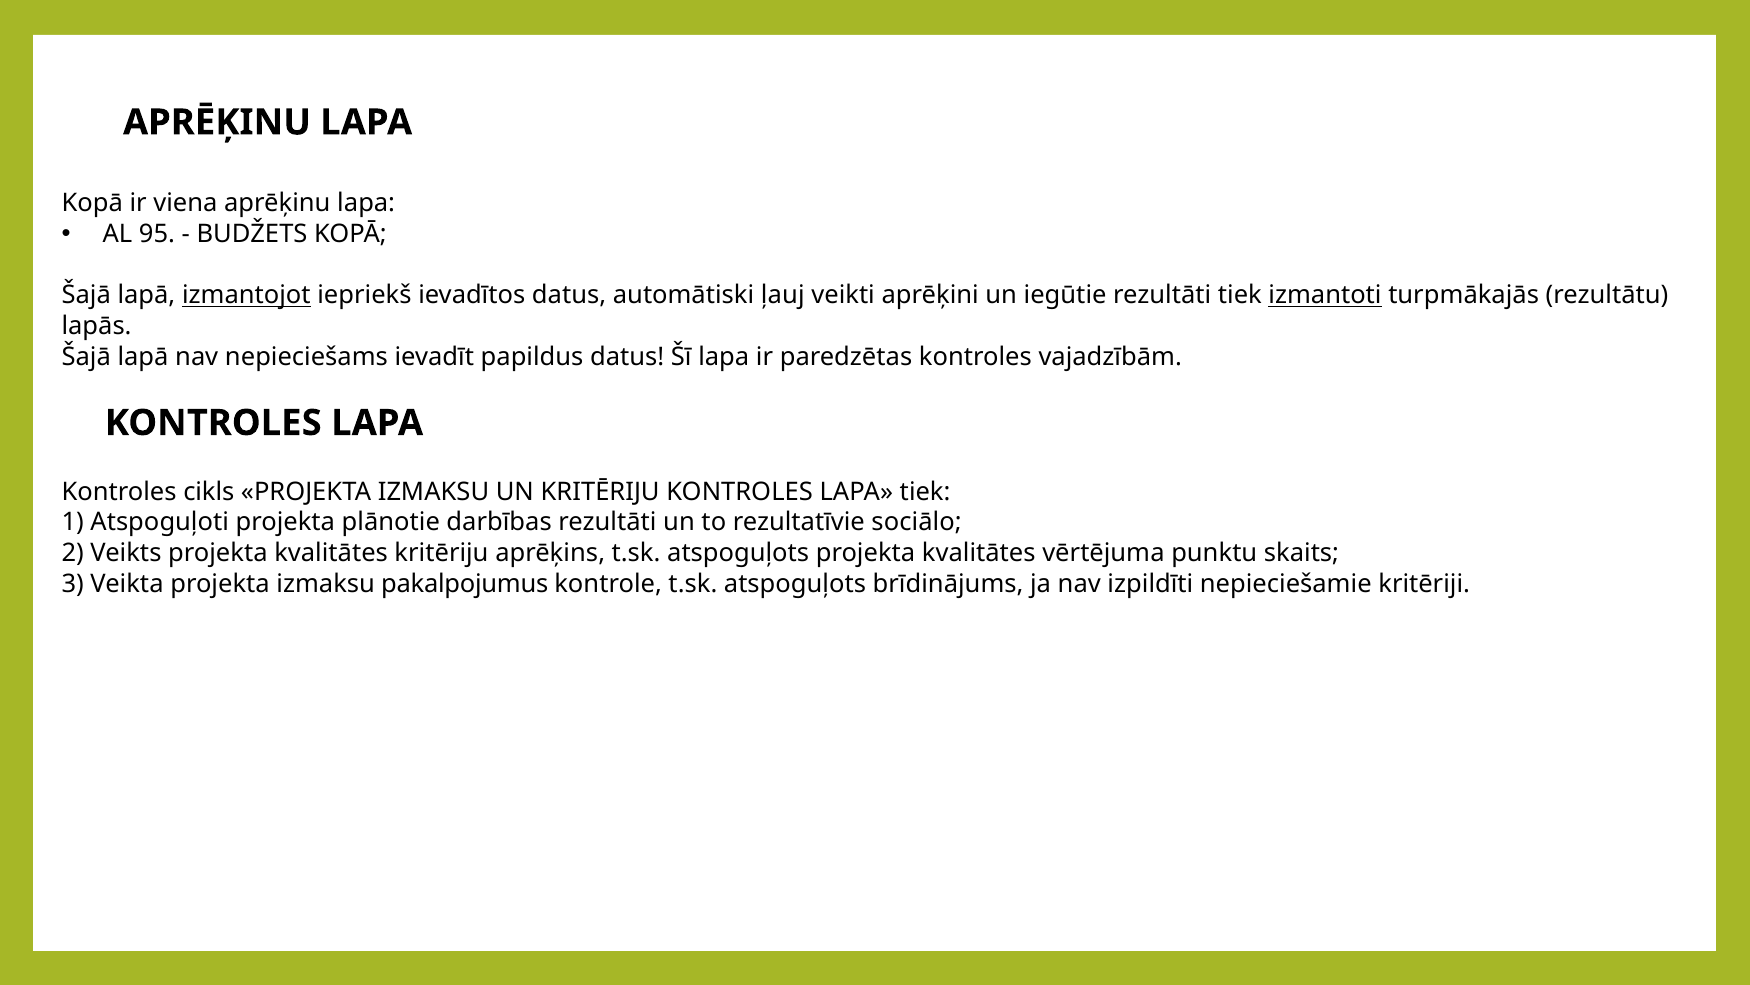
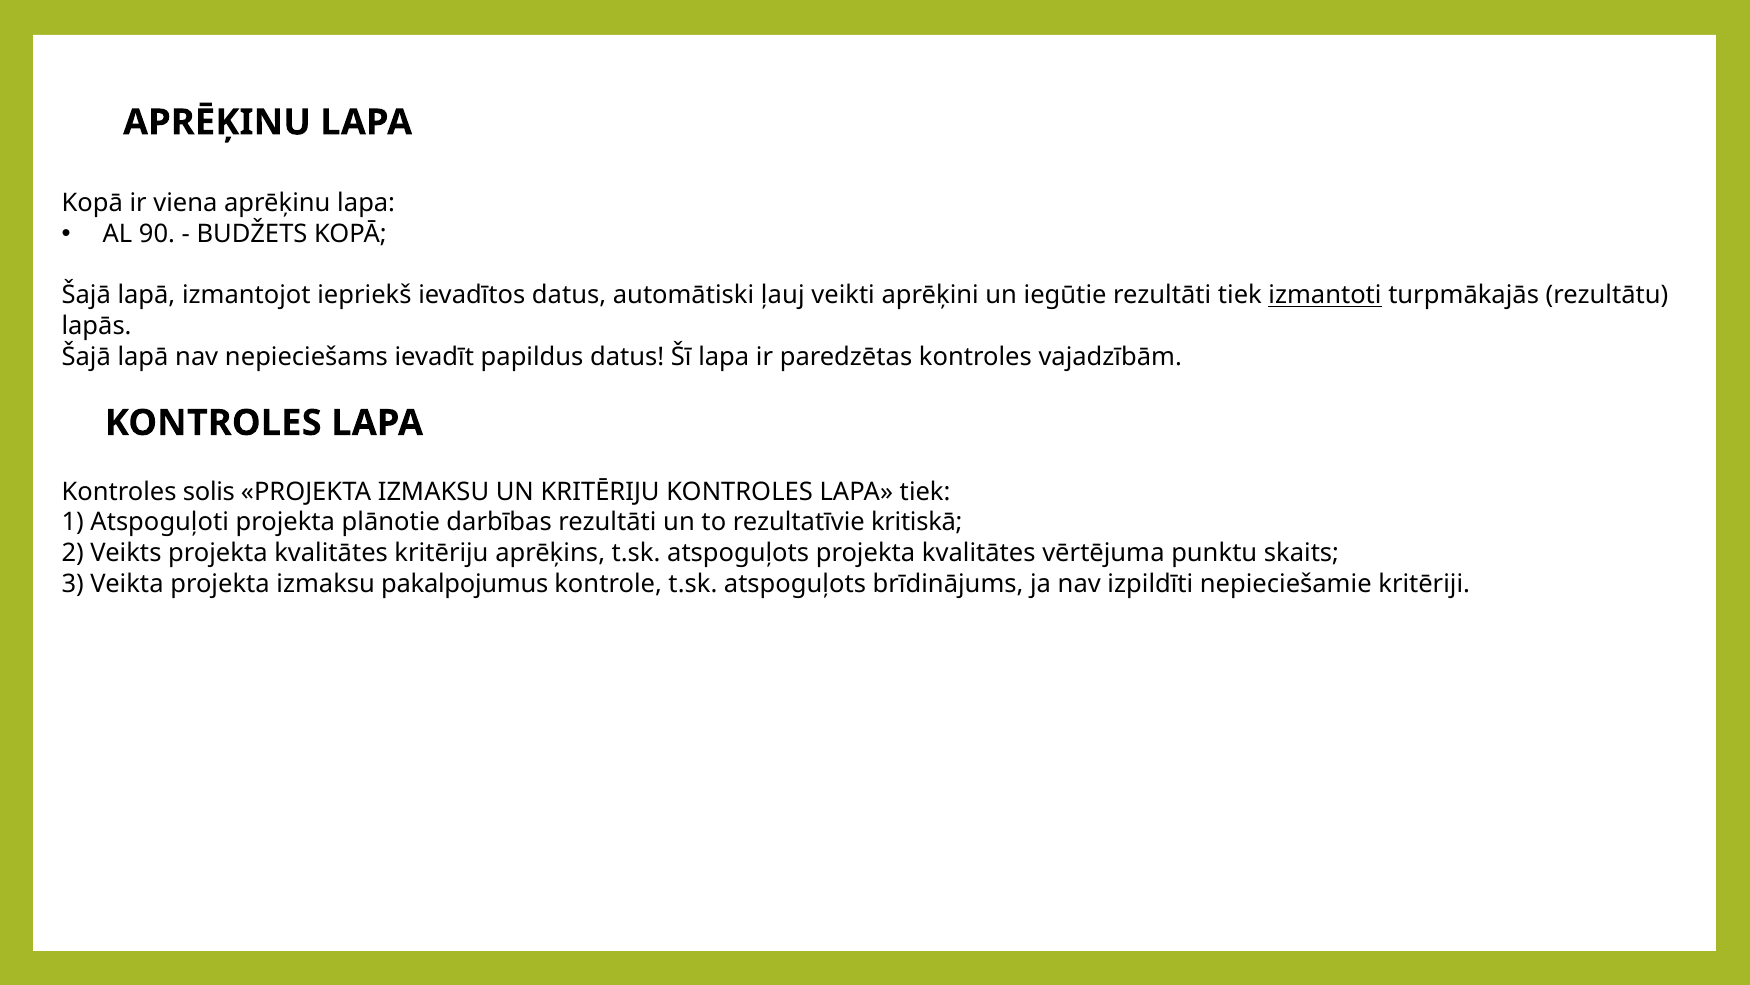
95: 95 -> 90 (157, 234)
izmantojot underline: present -> none (246, 295)
cikls: cikls -> solis (209, 491)
sociālo: sociālo -> kritiskā (917, 522)
